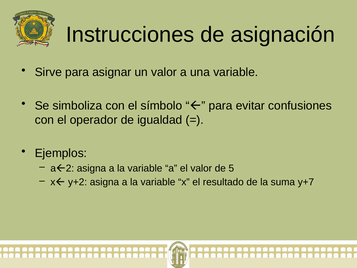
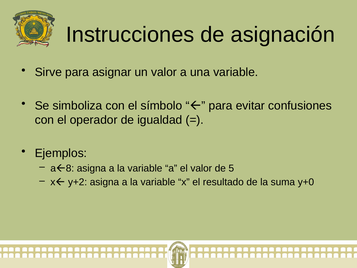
2: 2 -> 8 (70, 168)
y+7: y+7 -> y+0 (306, 182)
